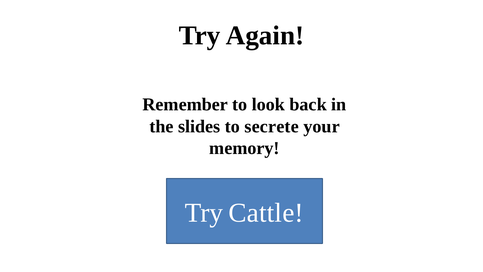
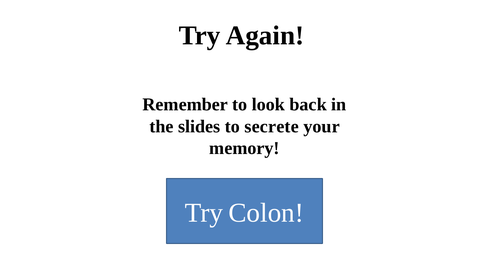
Cattle: Cattle -> Colon (266, 213)
